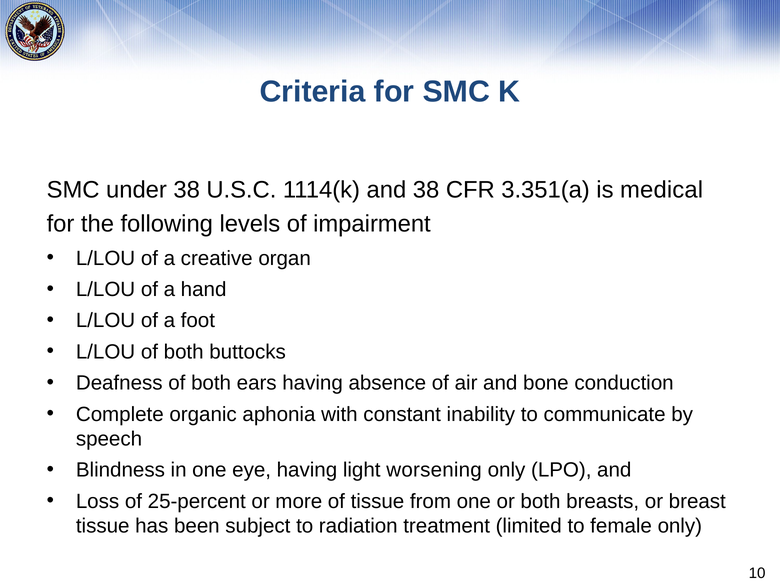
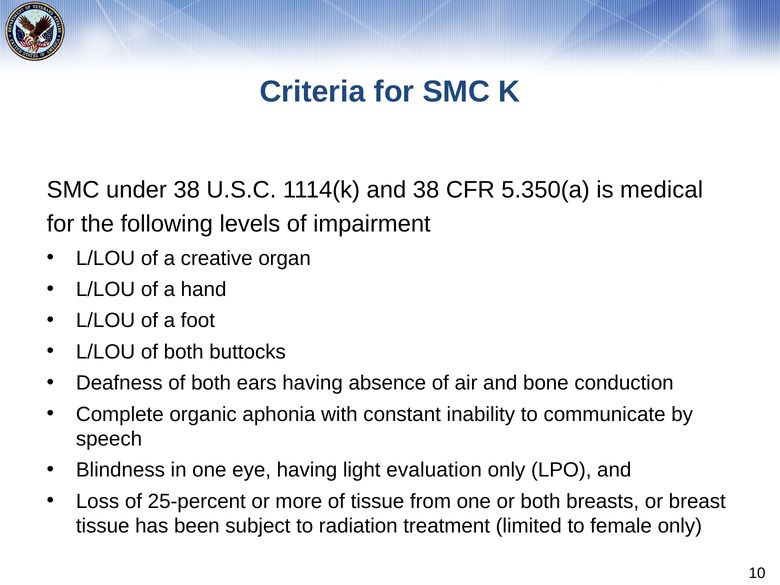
3.351(a: 3.351(a -> 5.350(a (546, 190)
worsening: worsening -> evaluation (434, 470)
